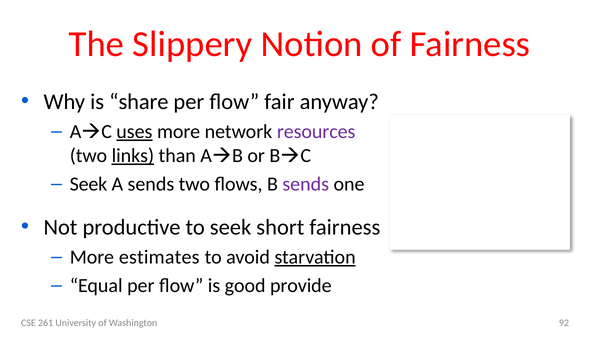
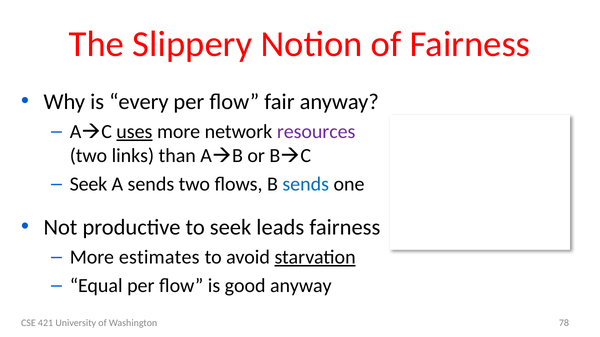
share: share -> every (139, 102)
links underline: present -> none (133, 156)
sends colour: purple -> blue (306, 185)
short: short -> leads (280, 228)
good provide: provide -> anyway (301, 286)
261: 261 -> 421 (46, 323)
92: 92 -> 78 (564, 323)
